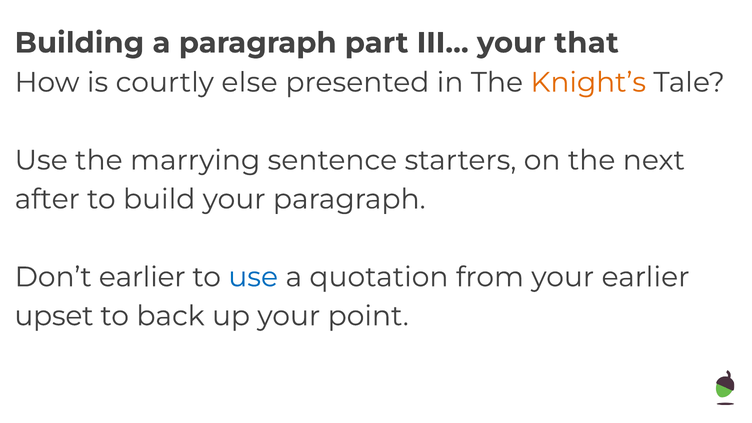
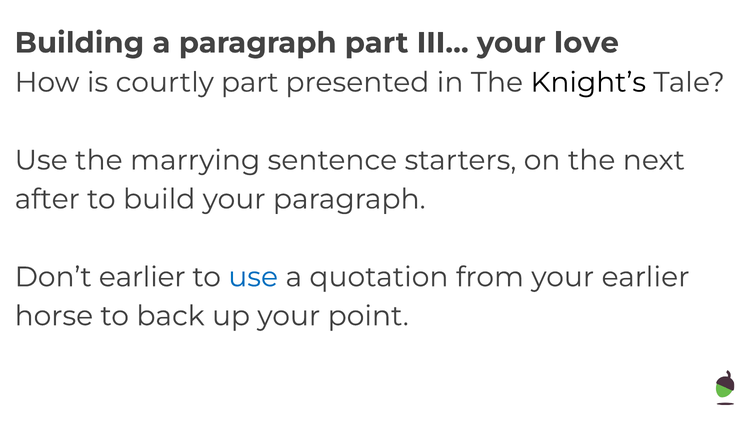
that: that -> love (587, 43)
courtly else: else -> part (250, 82)
Knight’s colour: orange -> black (588, 82)
upset: upset -> horse (54, 316)
